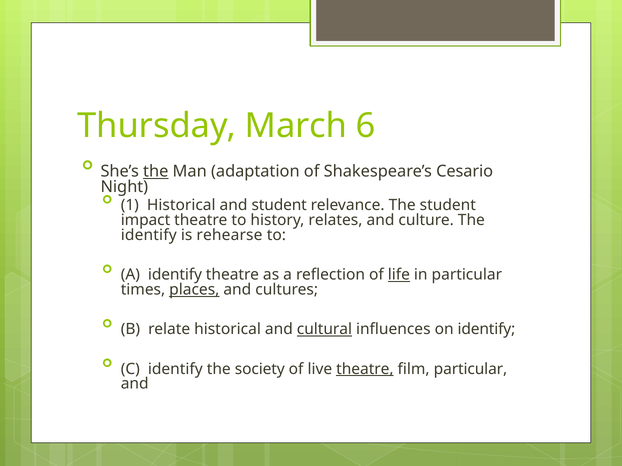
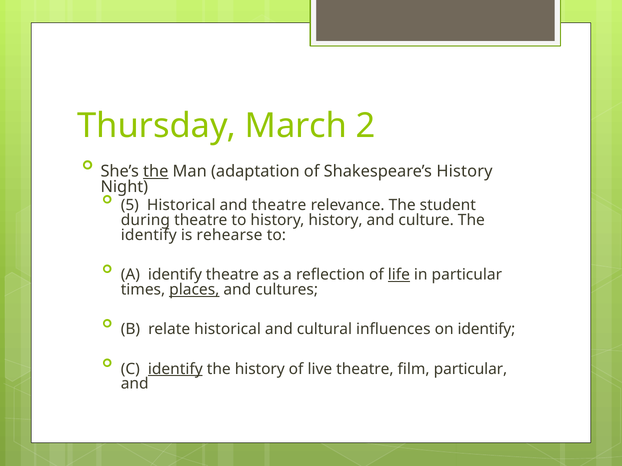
6: 6 -> 2 (366, 126)
Shakespeare’s Cesario: Cesario -> History (464, 172)
1: 1 -> 5 (130, 206)
and student: student -> theatre (279, 206)
impact: impact -> during (145, 220)
history relates: relates -> history (336, 220)
cultural underline: present -> none (324, 330)
identify underline: none -> present (175, 369)
the society: society -> history (260, 369)
theatre underline: present -> none (365, 369)
